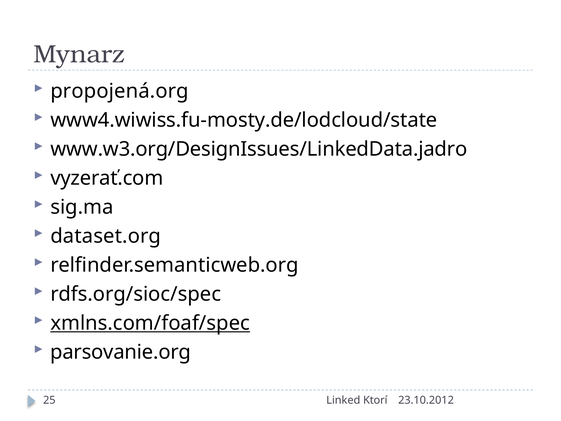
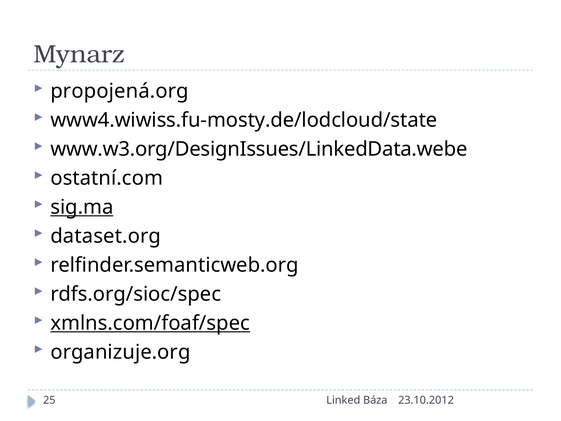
www.w3.org/DesignIssues/LinkedData.jadro: www.w3.org/DesignIssues/LinkedData.jadro -> www.w3.org/DesignIssues/LinkedData.webe (259, 149)
vyzerať.com: vyzerať.com -> ostatní.com (107, 178)
sig.ma underline: none -> present (82, 207)
parsovanie.org: parsovanie.org -> organizuje.org (120, 352)
Ktorí: Ktorí -> Báza (375, 400)
